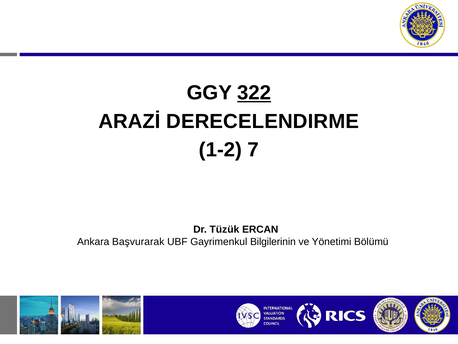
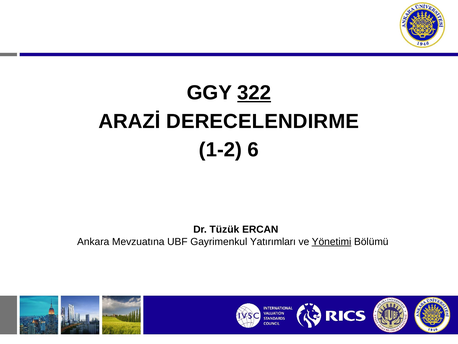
7: 7 -> 6 (253, 150)
Başvurarak: Başvurarak -> Mevzuatına (138, 241)
Bilgilerinin: Bilgilerinin -> Yatırımları (273, 241)
Yönetimi underline: none -> present (332, 241)
